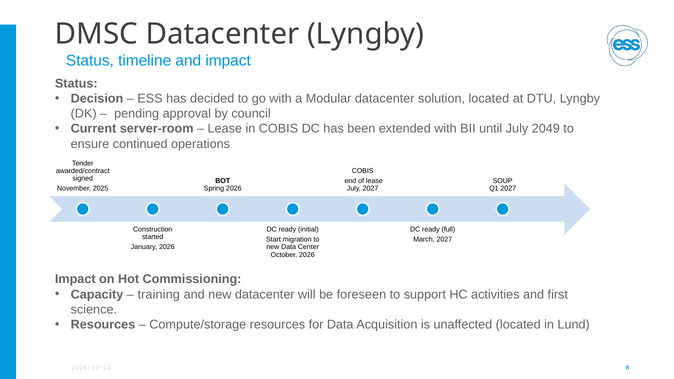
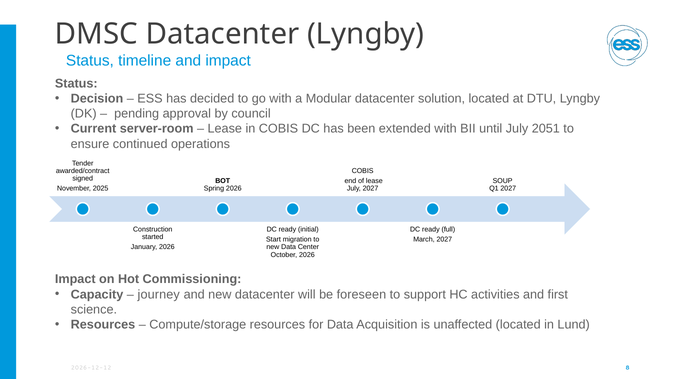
2049: 2049 -> 2051 (546, 129)
training: training -> journey (159, 294)
